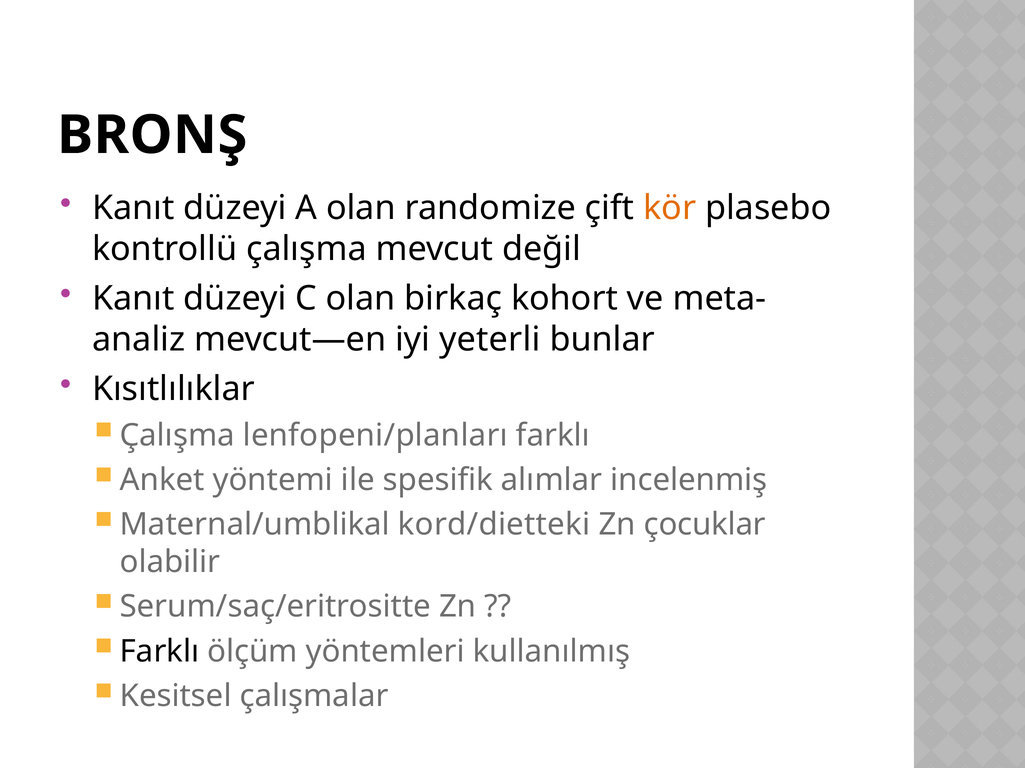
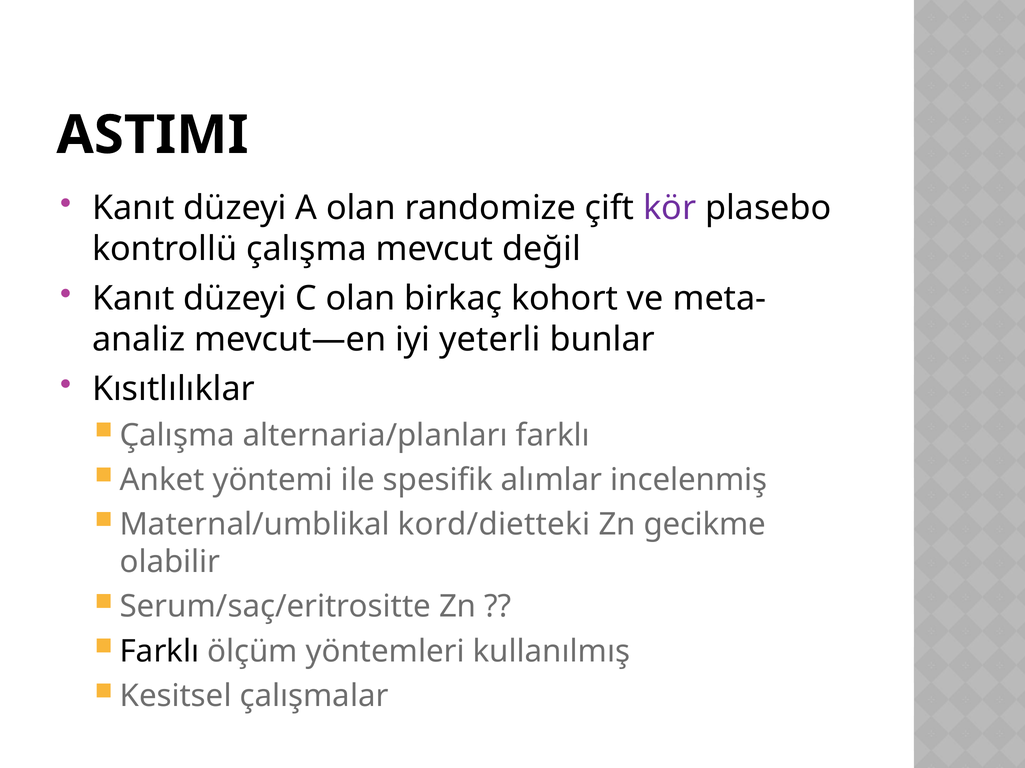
BRONŞ: BRONŞ -> ASTIMI (152, 135)
kör colour: orange -> purple (670, 208)
lenfopeni/planları: lenfopeni/planları -> alternaria/planları (375, 436)
çocuklar: çocuklar -> gecikme (705, 525)
